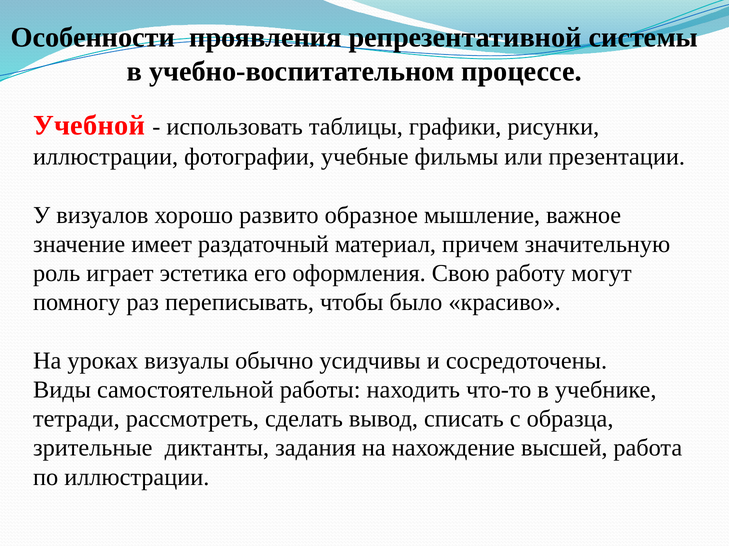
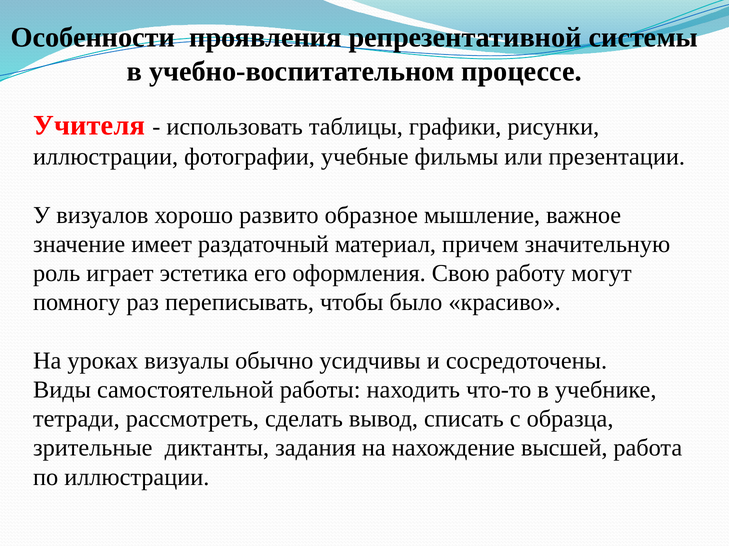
Учебной: Учебной -> Учителя (89, 126)
